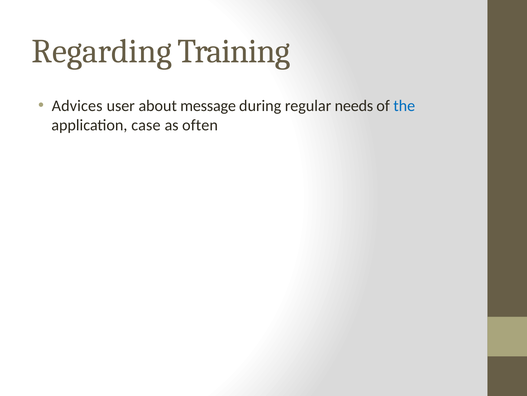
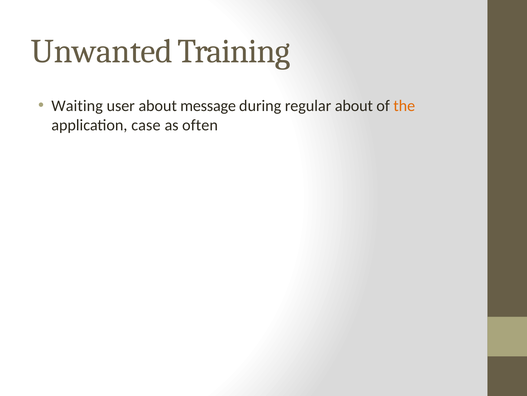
Regarding: Regarding -> Unwanted (102, 51)
Advices: Advices -> Waiting (77, 106)
regular needs: needs -> about (354, 106)
the colour: blue -> orange (404, 106)
